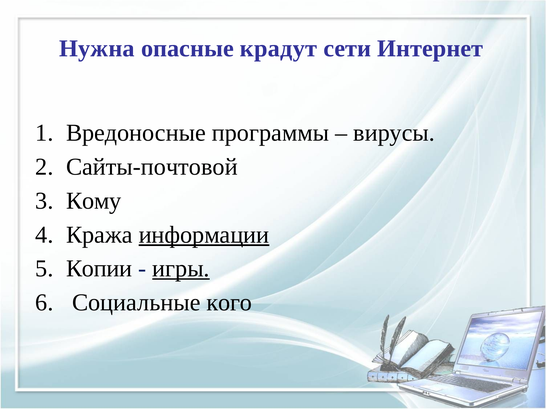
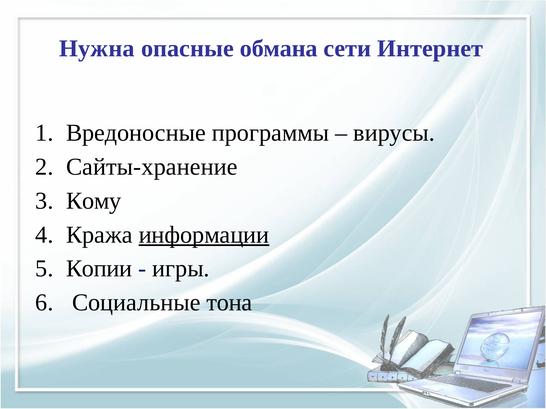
крадут: крадут -> обмана (279, 49)
Сайты-почтовой: Сайты-почтовой -> Сайты-хранение (152, 167)
игры underline: present -> none (181, 269)
кого: кого -> тона (229, 303)
